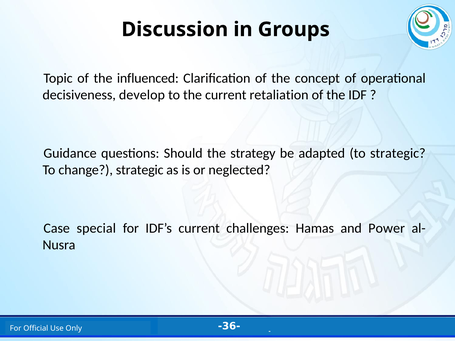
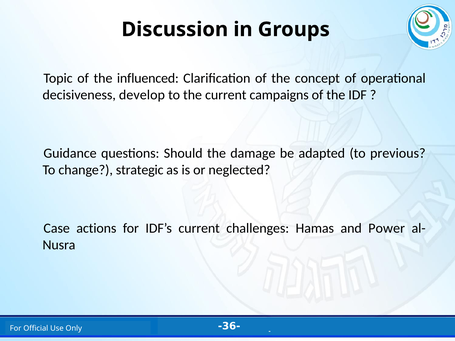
retaliation: retaliation -> campaigns (279, 95)
strategy: strategy -> damage (253, 153)
to strategic: strategic -> previous (398, 153)
special: special -> actions (96, 228)
